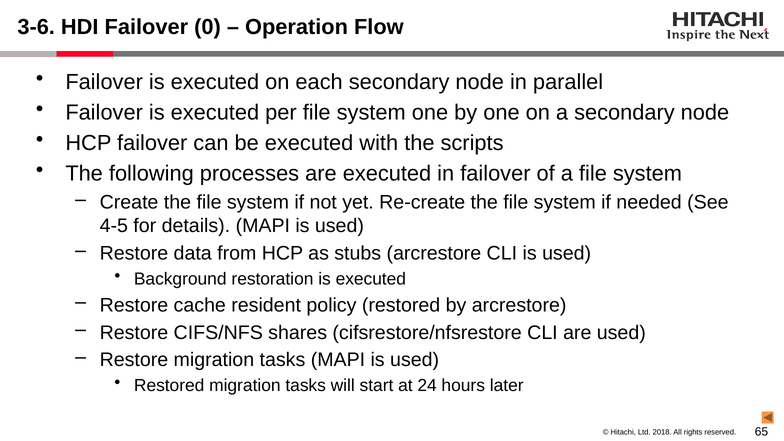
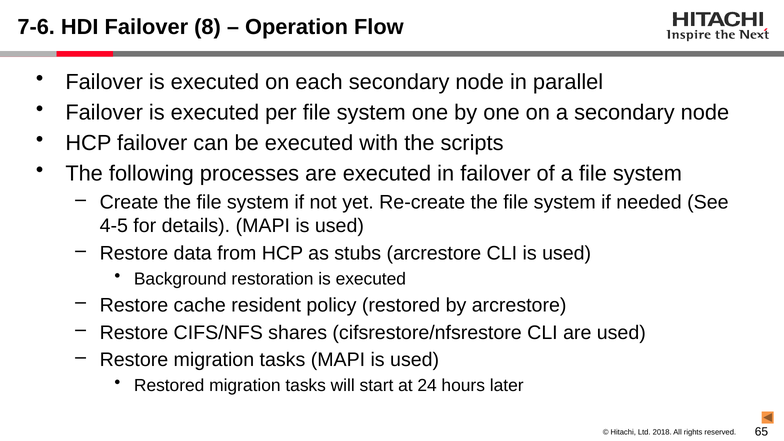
3-6: 3-6 -> 7-6 (36, 27)
0: 0 -> 8 (207, 27)
